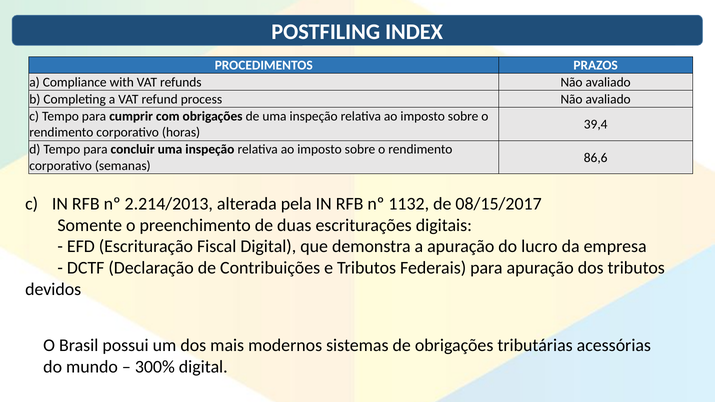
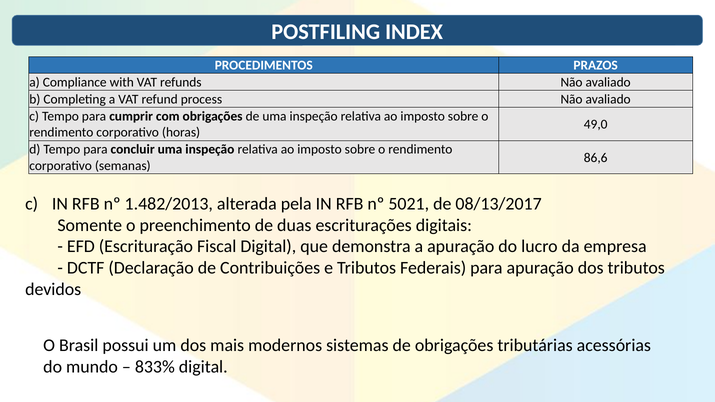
39,4: 39,4 -> 49,0 (596, 124)
2.214/2013: 2.214/2013 -> 1.482/2013 (169, 204)
1132: 1132 -> 5021 (409, 204)
08/15/2017: 08/15/2017 -> 08/13/2017 (499, 204)
300%: 300% -> 833% (155, 367)
